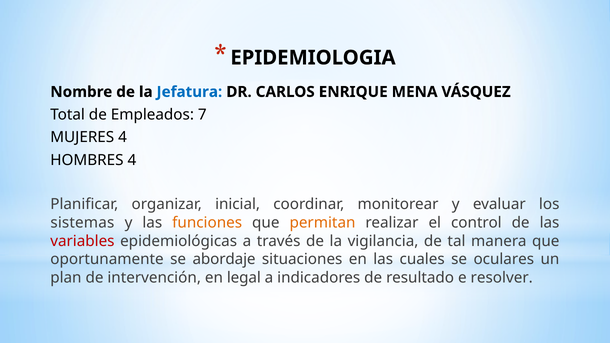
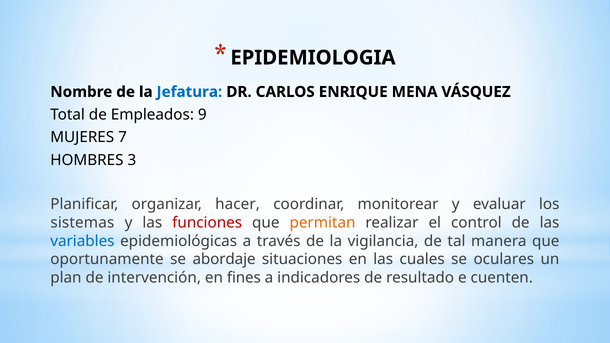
7: 7 -> 9 (202, 115)
MUJERES 4: 4 -> 7 (123, 138)
HOMBRES 4: 4 -> 3 (132, 160)
inicial: inicial -> hacer (238, 204)
funciones colour: orange -> red (207, 223)
variables colour: red -> blue (82, 241)
legal: legal -> fines (244, 278)
resolver: resolver -> cuenten (502, 278)
